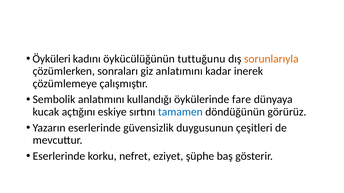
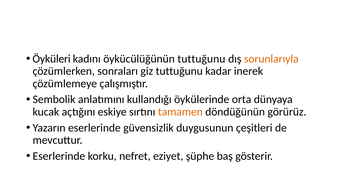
giz anlatımını: anlatımını -> tuttuğunu (179, 71)
fare: fare -> orta (242, 100)
tamamen colour: blue -> orange (180, 112)
